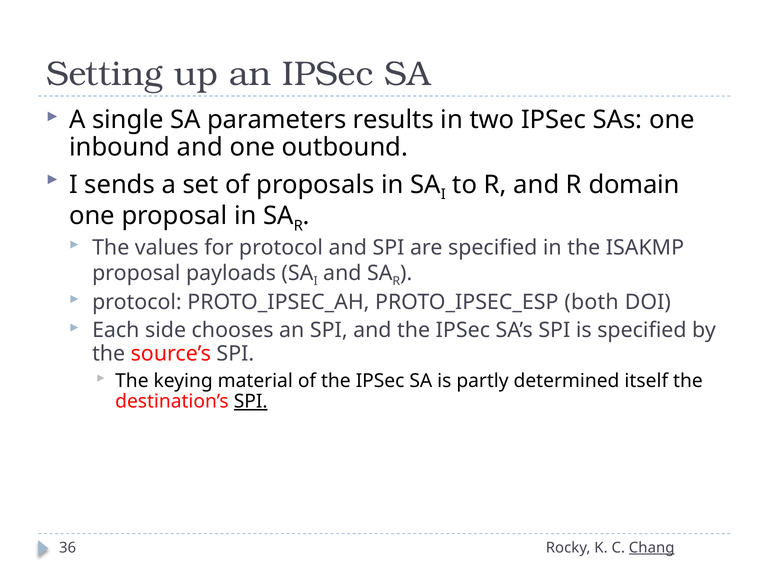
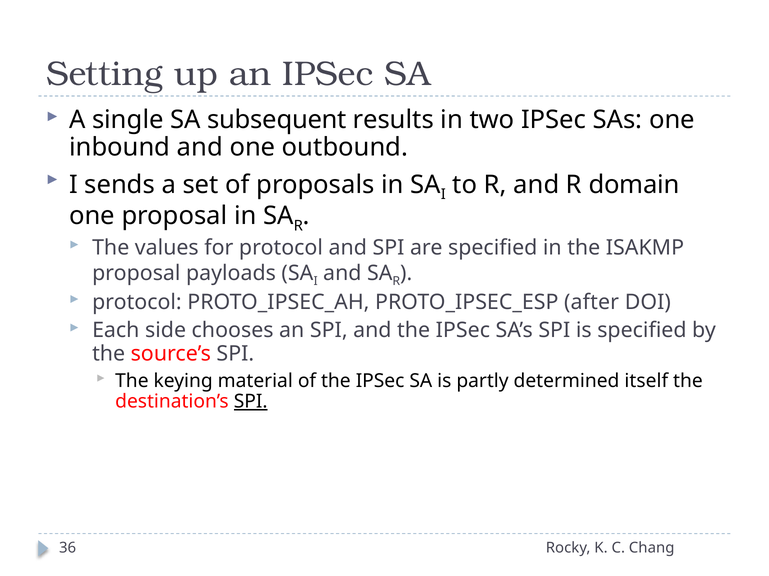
parameters: parameters -> subsequent (277, 120)
both: both -> after (592, 302)
Chang underline: present -> none (652, 548)
